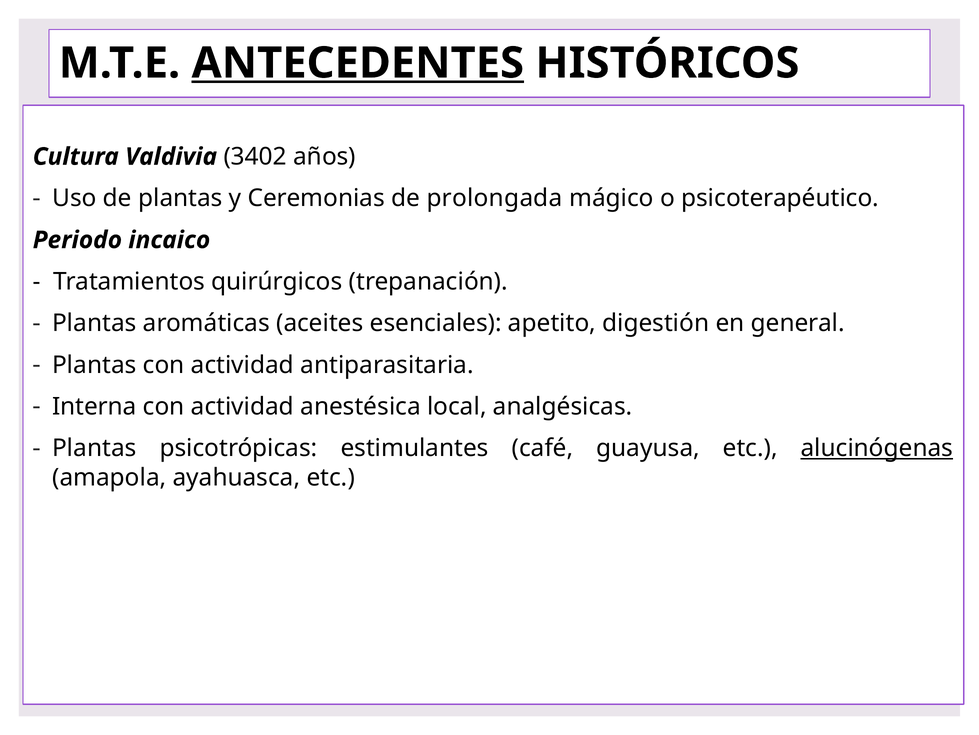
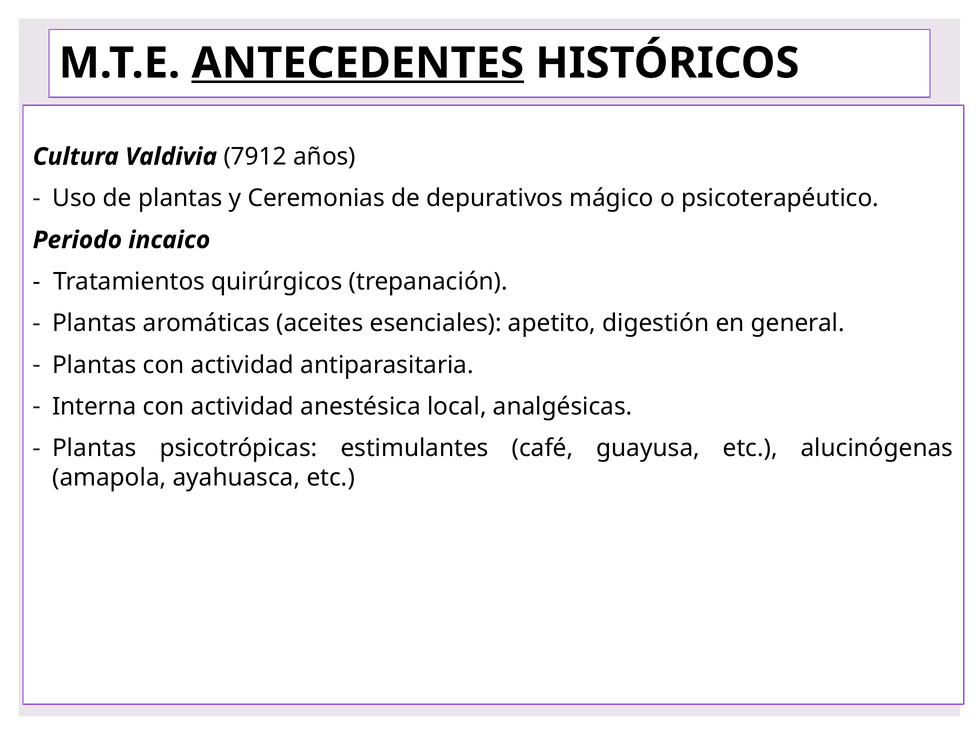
3402: 3402 -> 7912 (255, 157)
prolongada: prolongada -> depurativos (495, 198)
alucinógenas underline: present -> none (877, 448)
